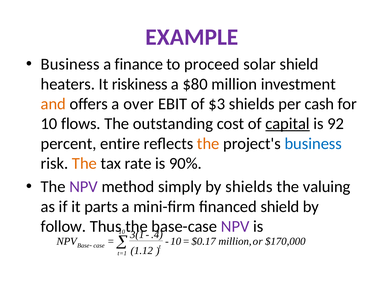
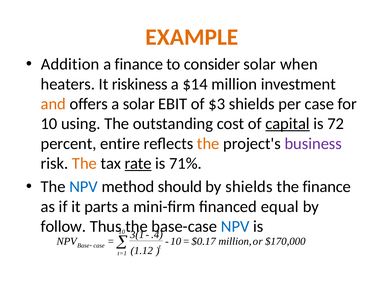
EXAMPLE colour: purple -> orange (192, 37)
Business: Business -> Addition (70, 64)
proceed: proceed -> consider (212, 64)
solar shield: shield -> when (299, 64)
$80: $80 -> $14 (195, 84)
a over: over -> solar (139, 104)
per cash: cash -> case (319, 104)
flows: flows -> using (81, 124)
92: 92 -> 72 (336, 124)
business colour: blue -> purple (313, 144)
rate underline: none -> present (138, 163)
90%: 90% -> 71% (185, 163)
NPV colour: purple -> blue (84, 187)
simply: simply -> should (180, 187)
the valuing: valuing -> finance (327, 187)
financed shield: shield -> equal (280, 207)
NPV colour: purple -> blue (235, 226)
